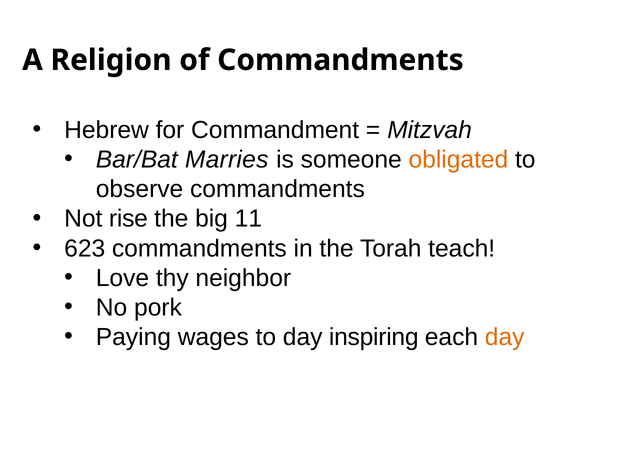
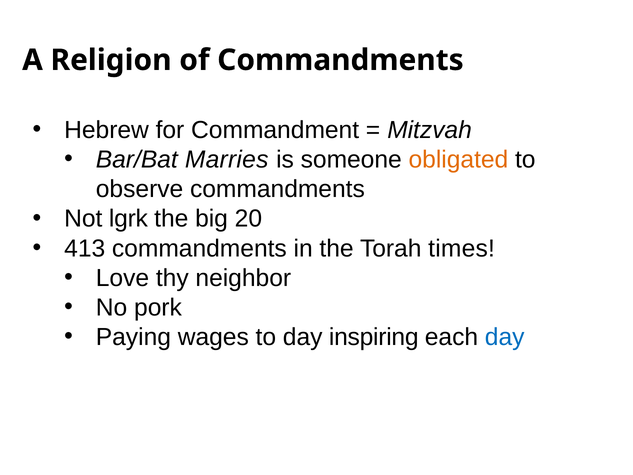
rise: rise -> lgrk (128, 219)
11: 11 -> 20 (248, 219)
623: 623 -> 413 (85, 248)
teach: teach -> times (462, 248)
day colour: orange -> blue (505, 337)
